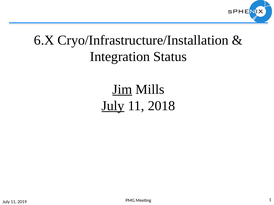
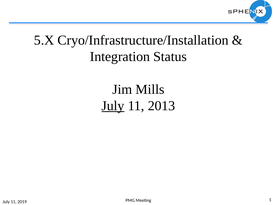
6.X: 6.X -> 5.X (44, 40)
Jim underline: present -> none (122, 90)
2018: 2018 -> 2013 (162, 106)
